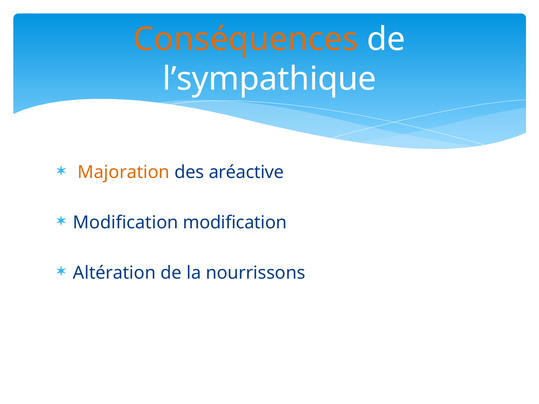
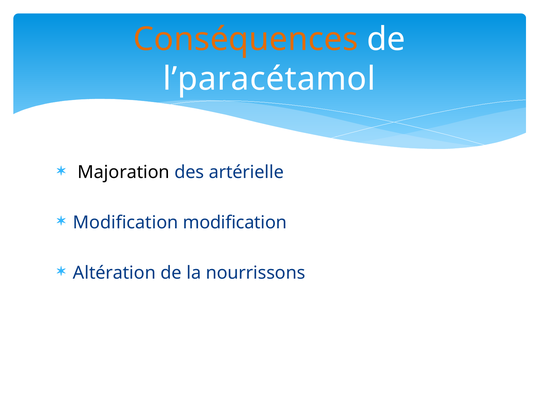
l’sympathique: l’sympathique -> l’paracétamol (269, 79)
Majoration colour: orange -> black (124, 172)
aréactive: aréactive -> artérielle (246, 172)
